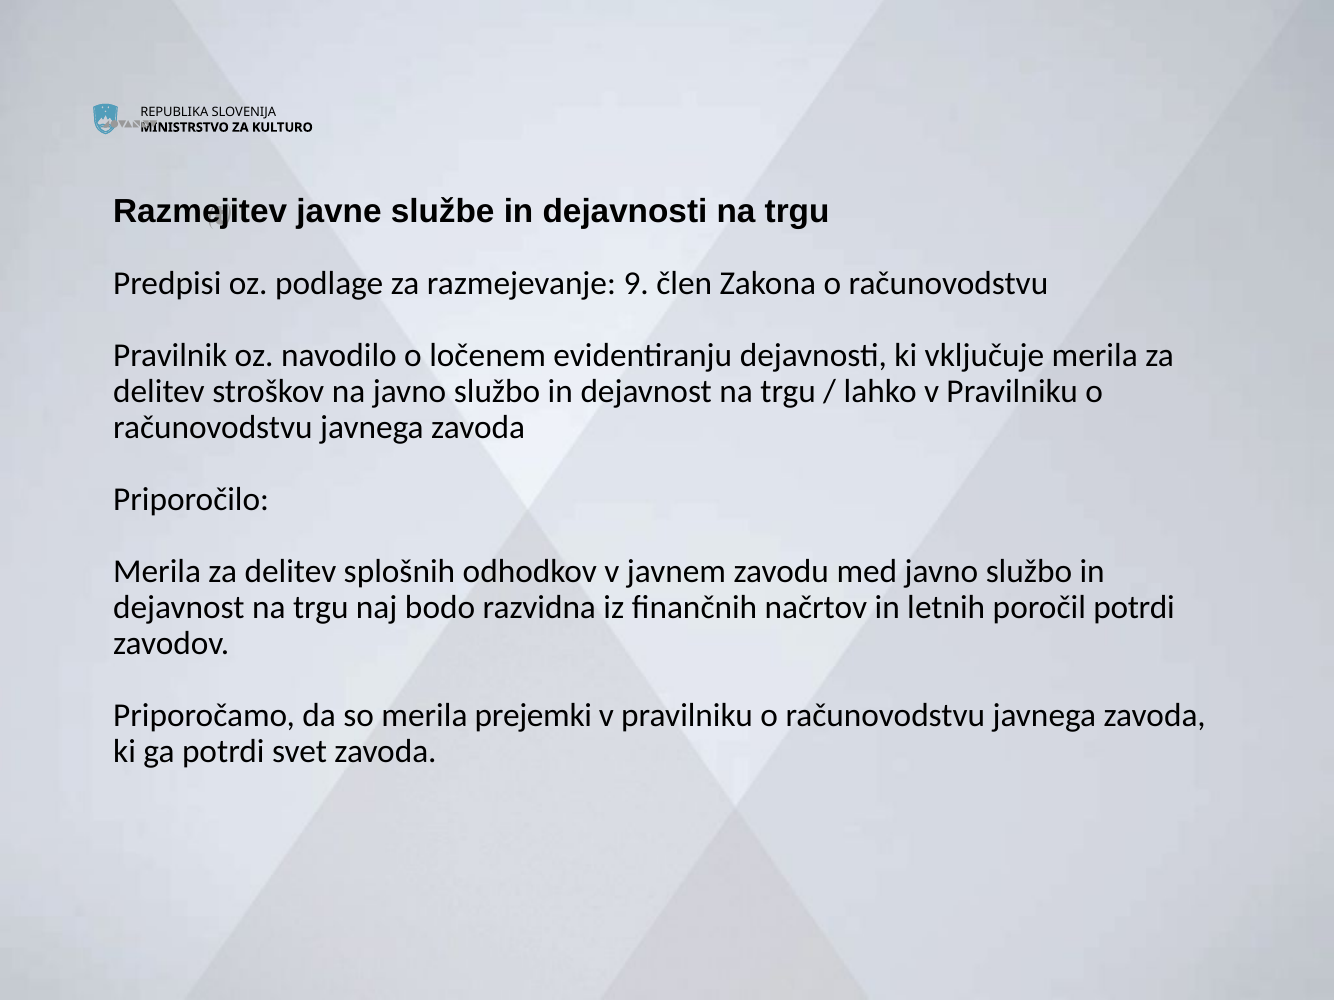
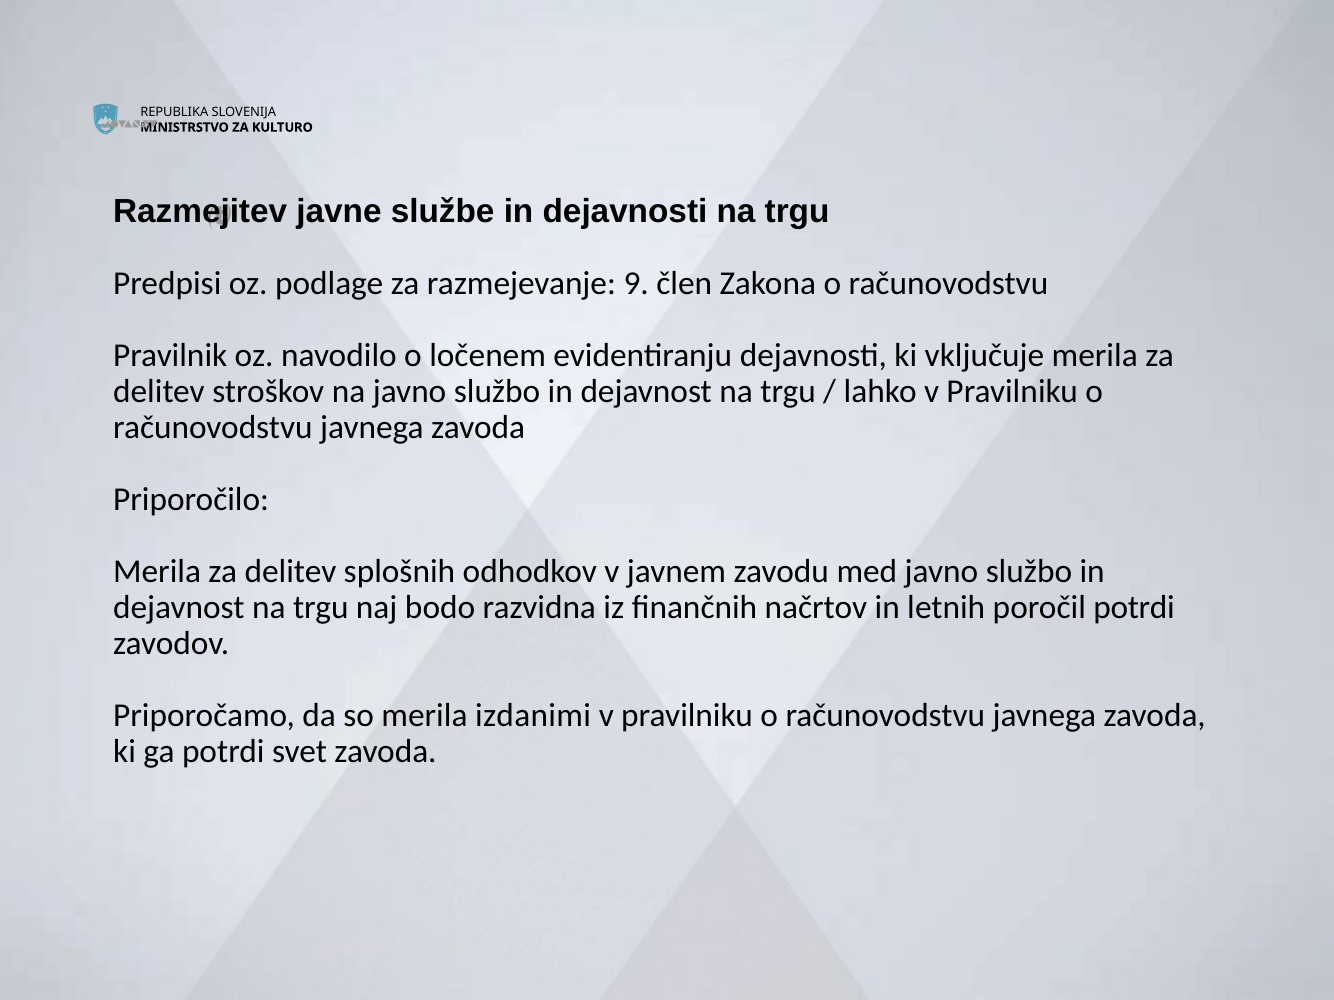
prejemki: prejemki -> izdanimi (533, 715)
